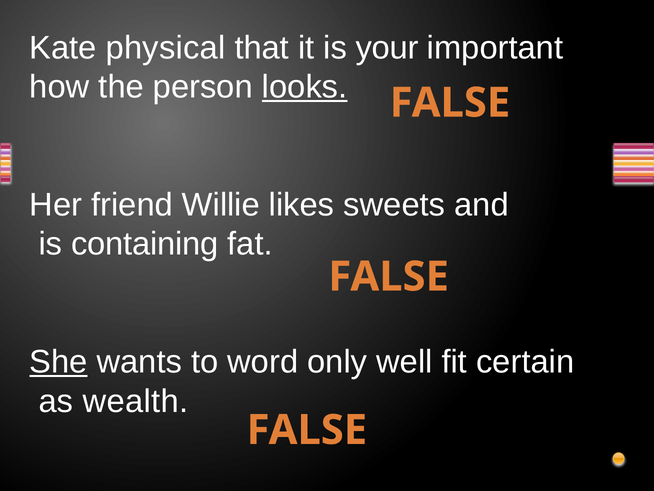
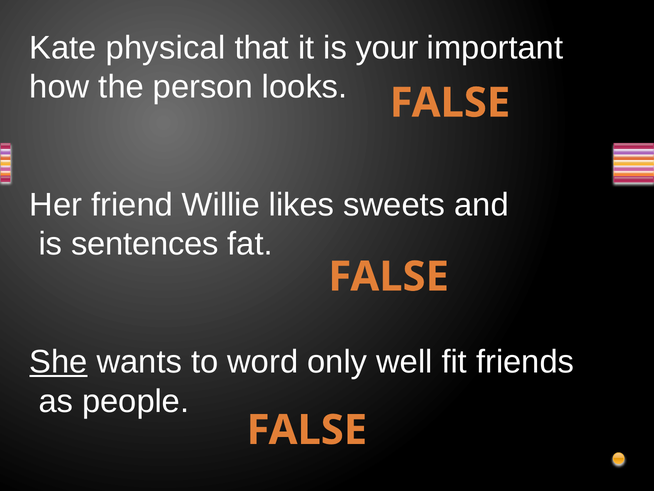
looks underline: present -> none (305, 87)
containing: containing -> sentences (145, 244)
certain: certain -> friends (525, 362)
wealth: wealth -> people (136, 401)
